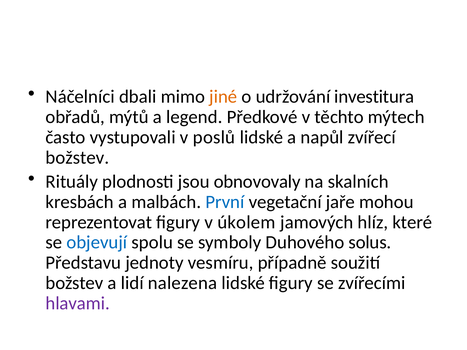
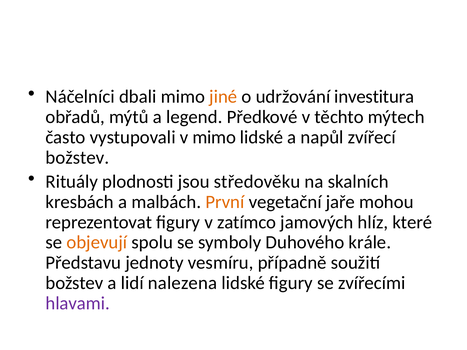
v poslů: poslů -> mimo (214, 137)
obnovovaly: obnovovaly -> středověku (257, 182)
První colour: blue -> orange (225, 202)
úkolem: úkolem -> zatímco (247, 222)
objevují colour: blue -> orange (97, 243)
solus: solus -> krále (370, 243)
